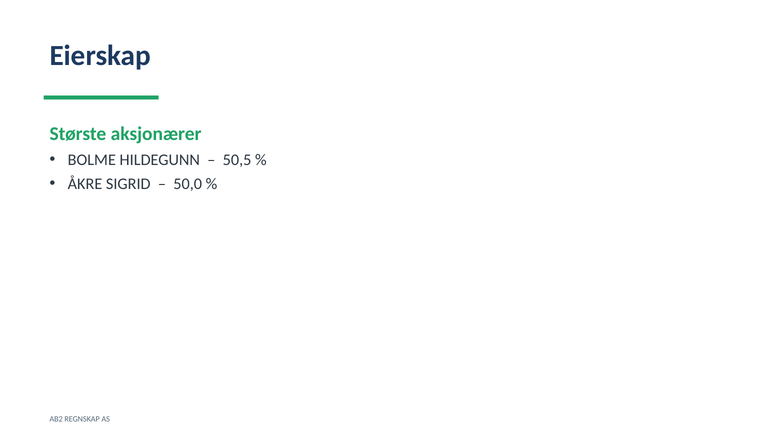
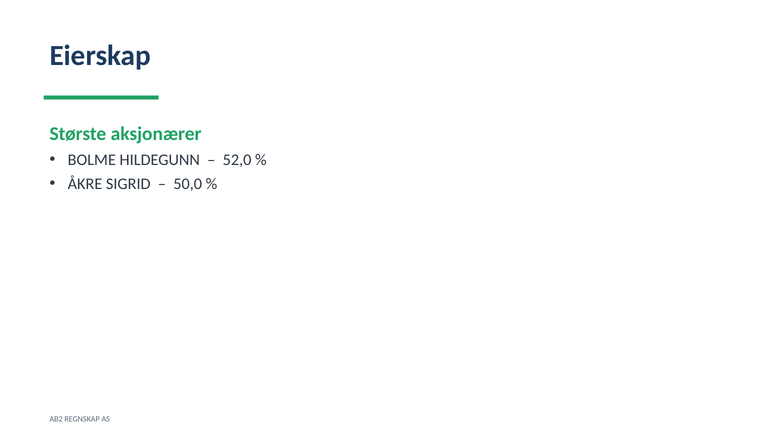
50,5: 50,5 -> 52,0 (237, 160)
